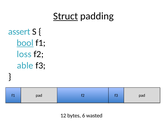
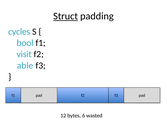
assert: assert -> cycles (19, 32)
bool underline: present -> none (25, 43)
loss: loss -> visit (24, 54)
